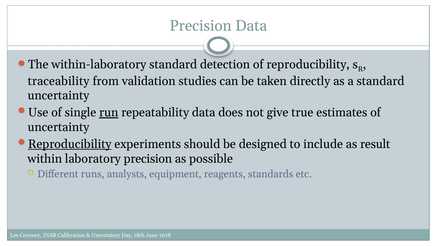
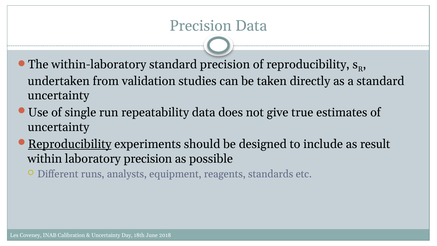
standard detection: detection -> precision (225, 64)
traceability: traceability -> undertaken (59, 81)
run underline: present -> none (109, 113)
